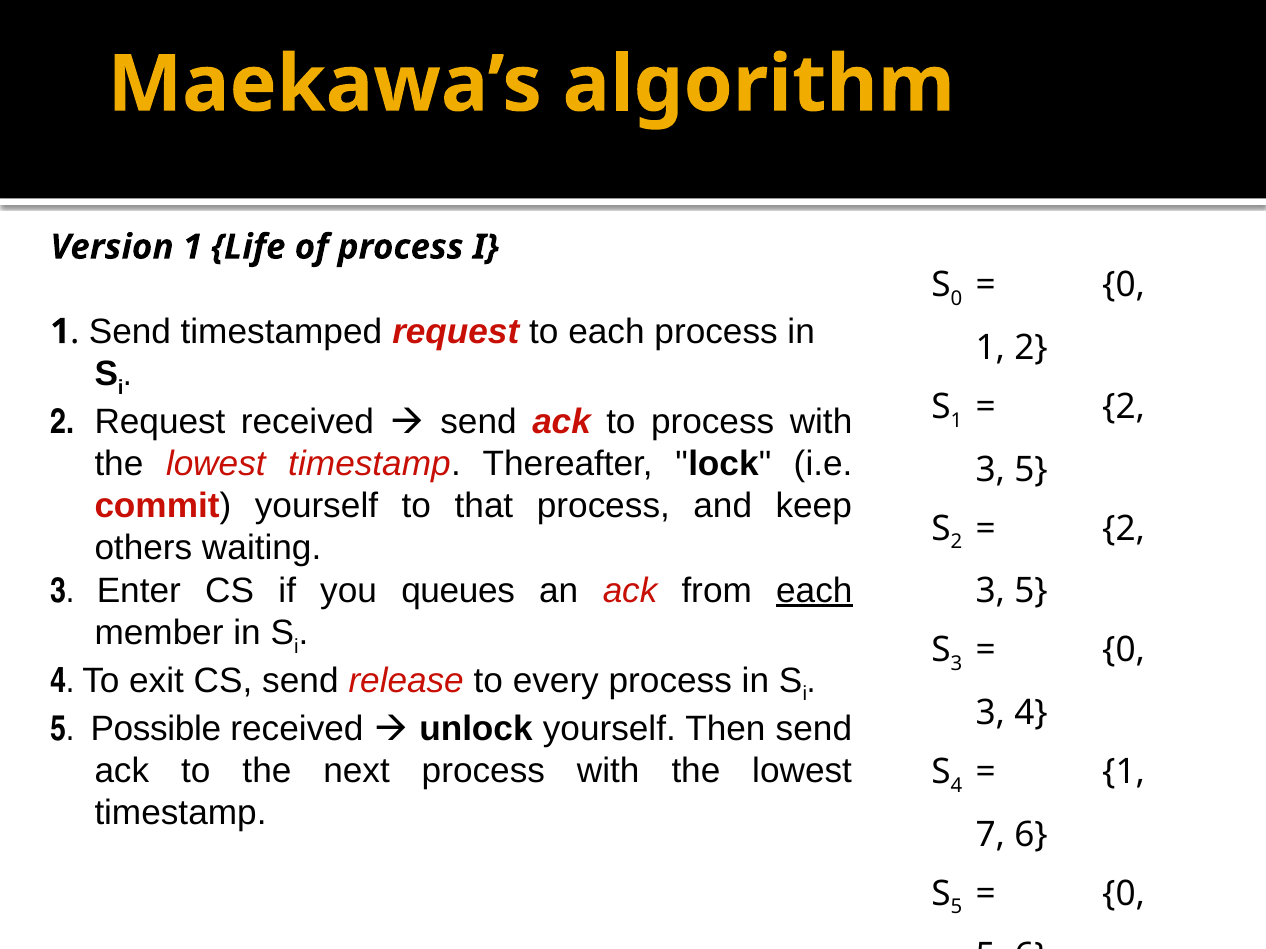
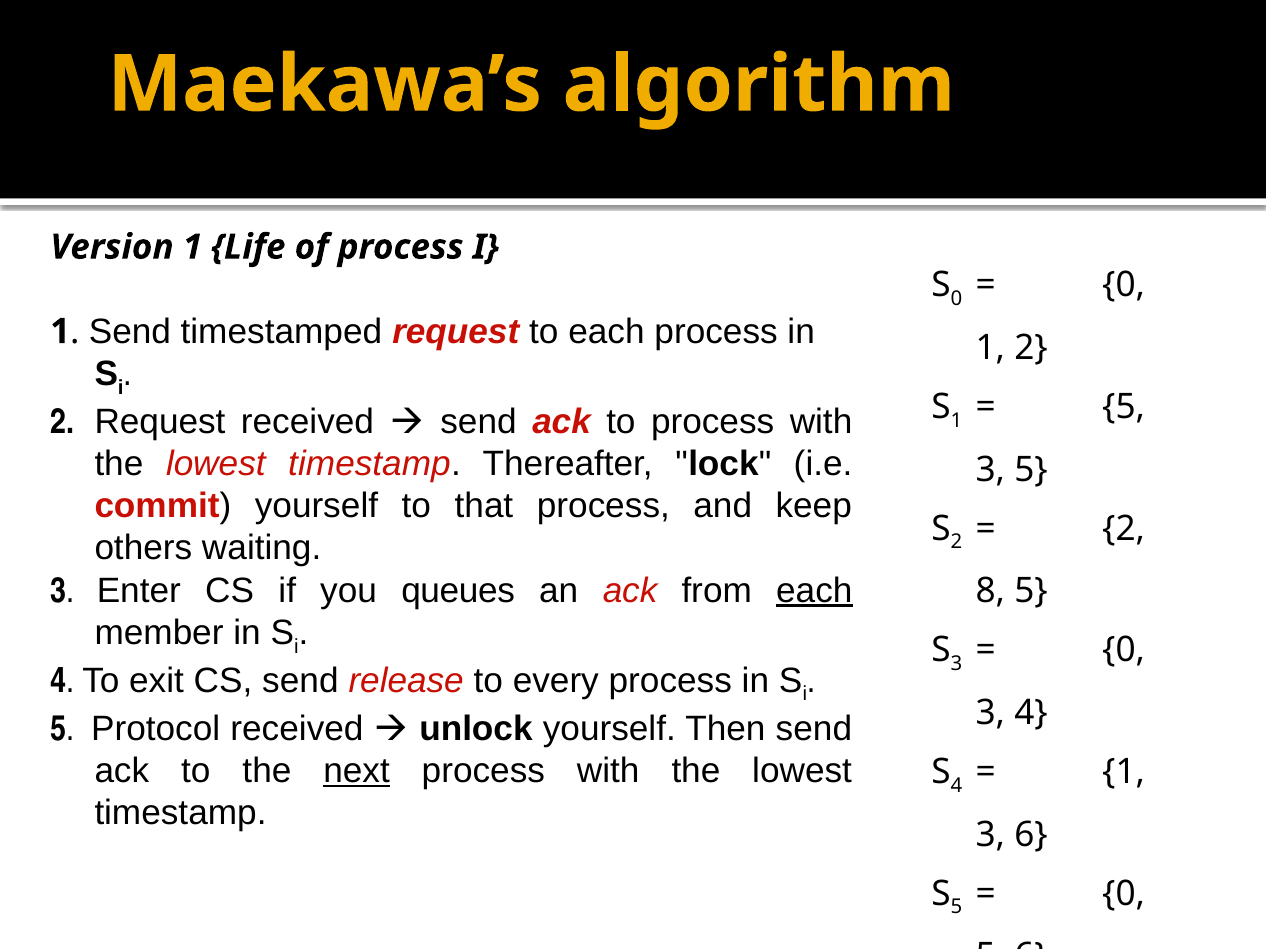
2: 2 -> 5 (1124, 407)
3: 3 -> 8 (990, 591)
Possible: Possible -> Protocol (156, 729)
next underline: none -> present (357, 771)
7: 7 -> 3 (990, 835)
